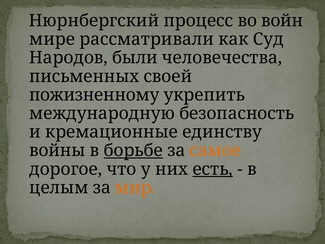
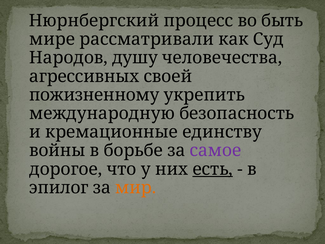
войн: войн -> быть (282, 21)
были: были -> душу (135, 58)
письменных: письменных -> агрессивных (84, 76)
борьбе underline: present -> none (133, 150)
самое colour: orange -> purple (215, 150)
целым: целым -> эпилог (59, 187)
